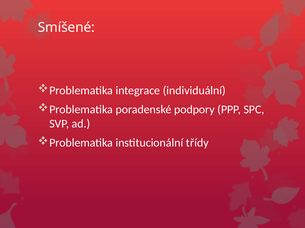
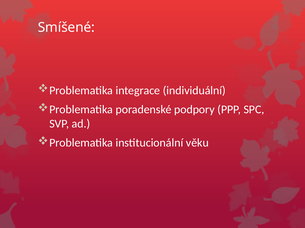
třídy: třídy -> věku (197, 143)
